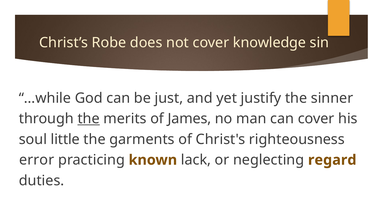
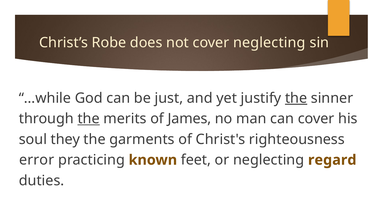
cover knowledge: knowledge -> neglecting (269, 43)
the underline: none -> present (296, 98)
little: little -> they (65, 140)
lack: lack -> feet (196, 160)
